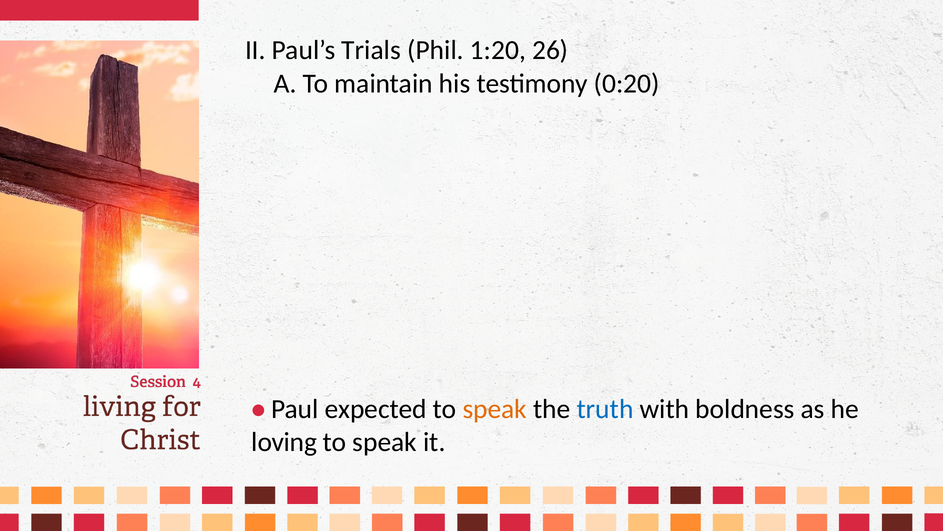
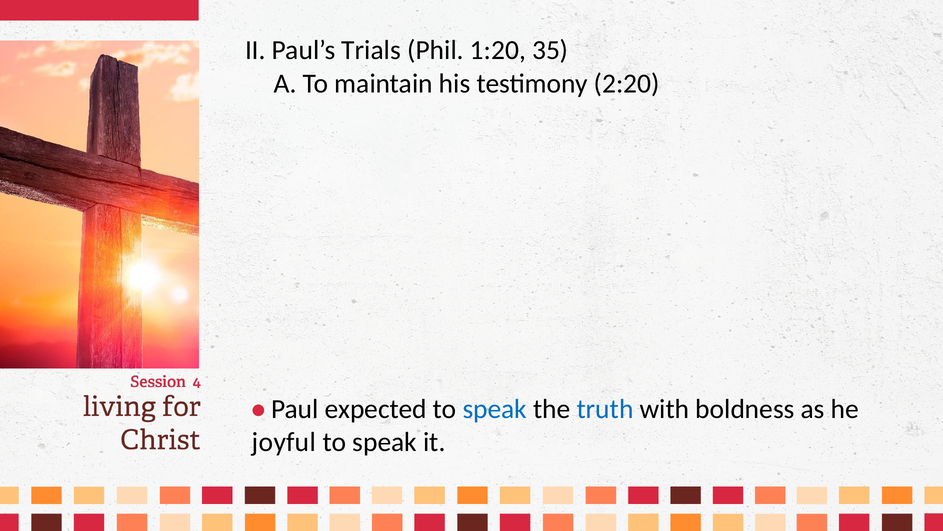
26: 26 -> 35 (550, 50)
0:20: 0:20 -> 2:20 (627, 83)
speak colour: orange -> blue (495, 409)
loving: loving -> joyful (284, 442)
